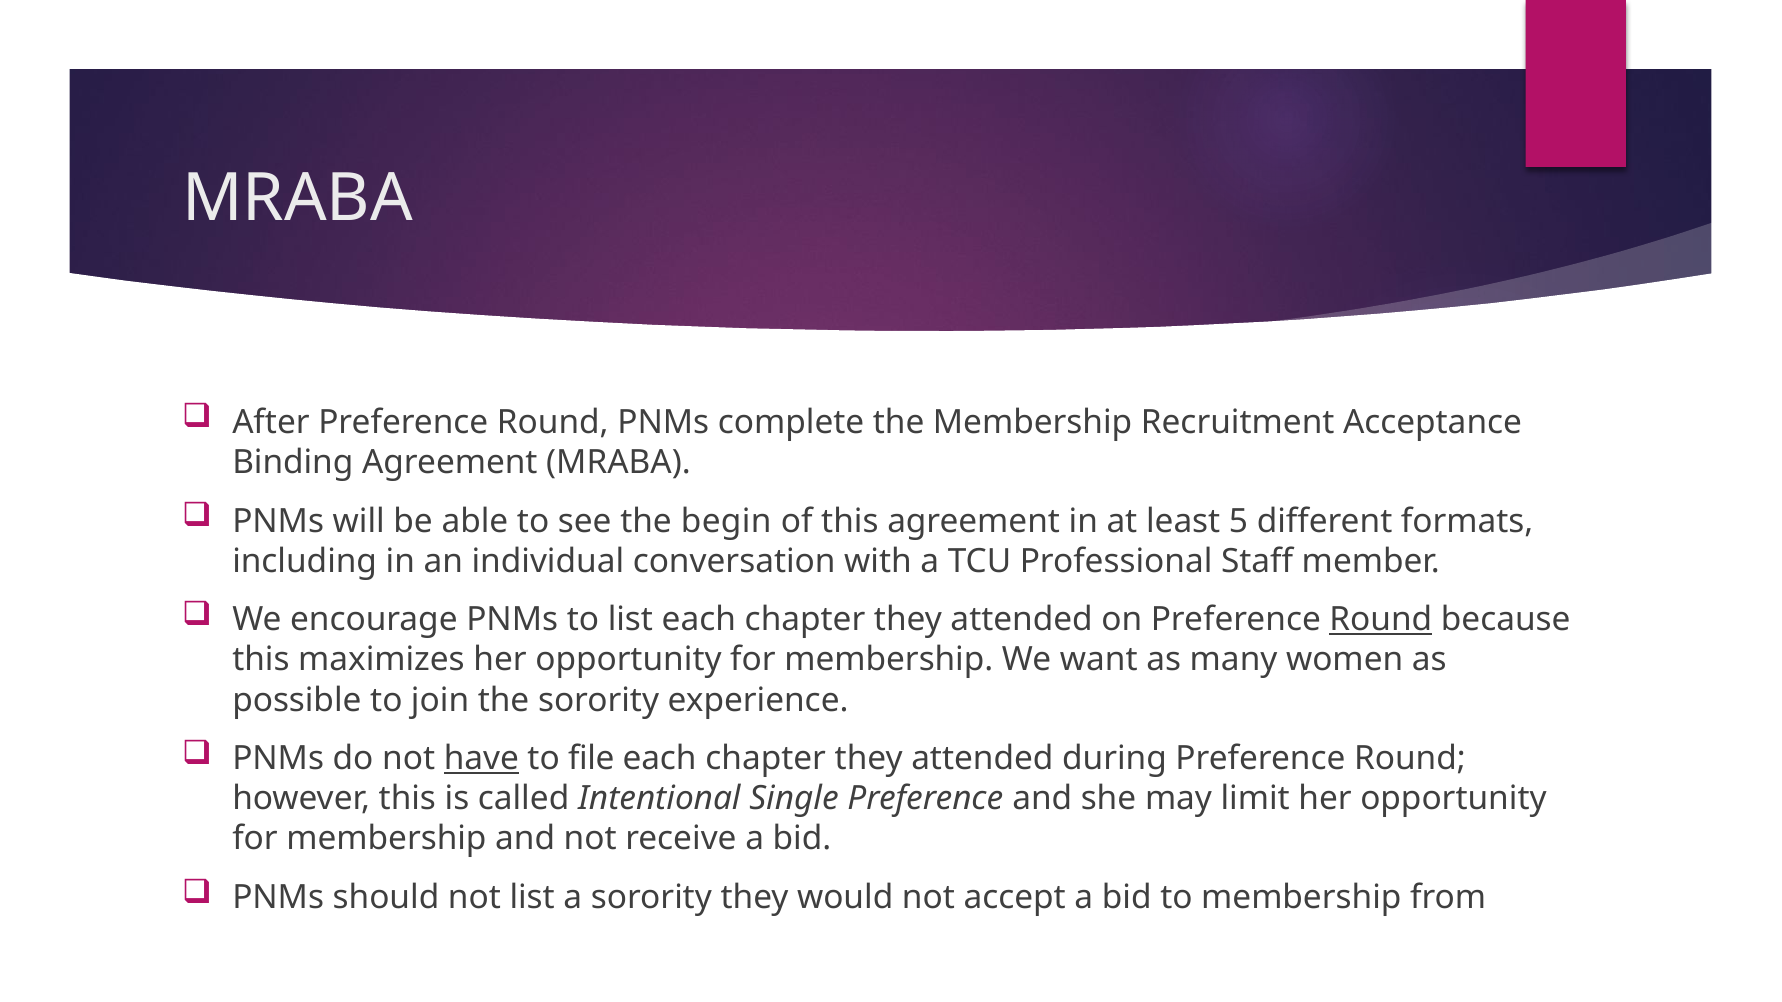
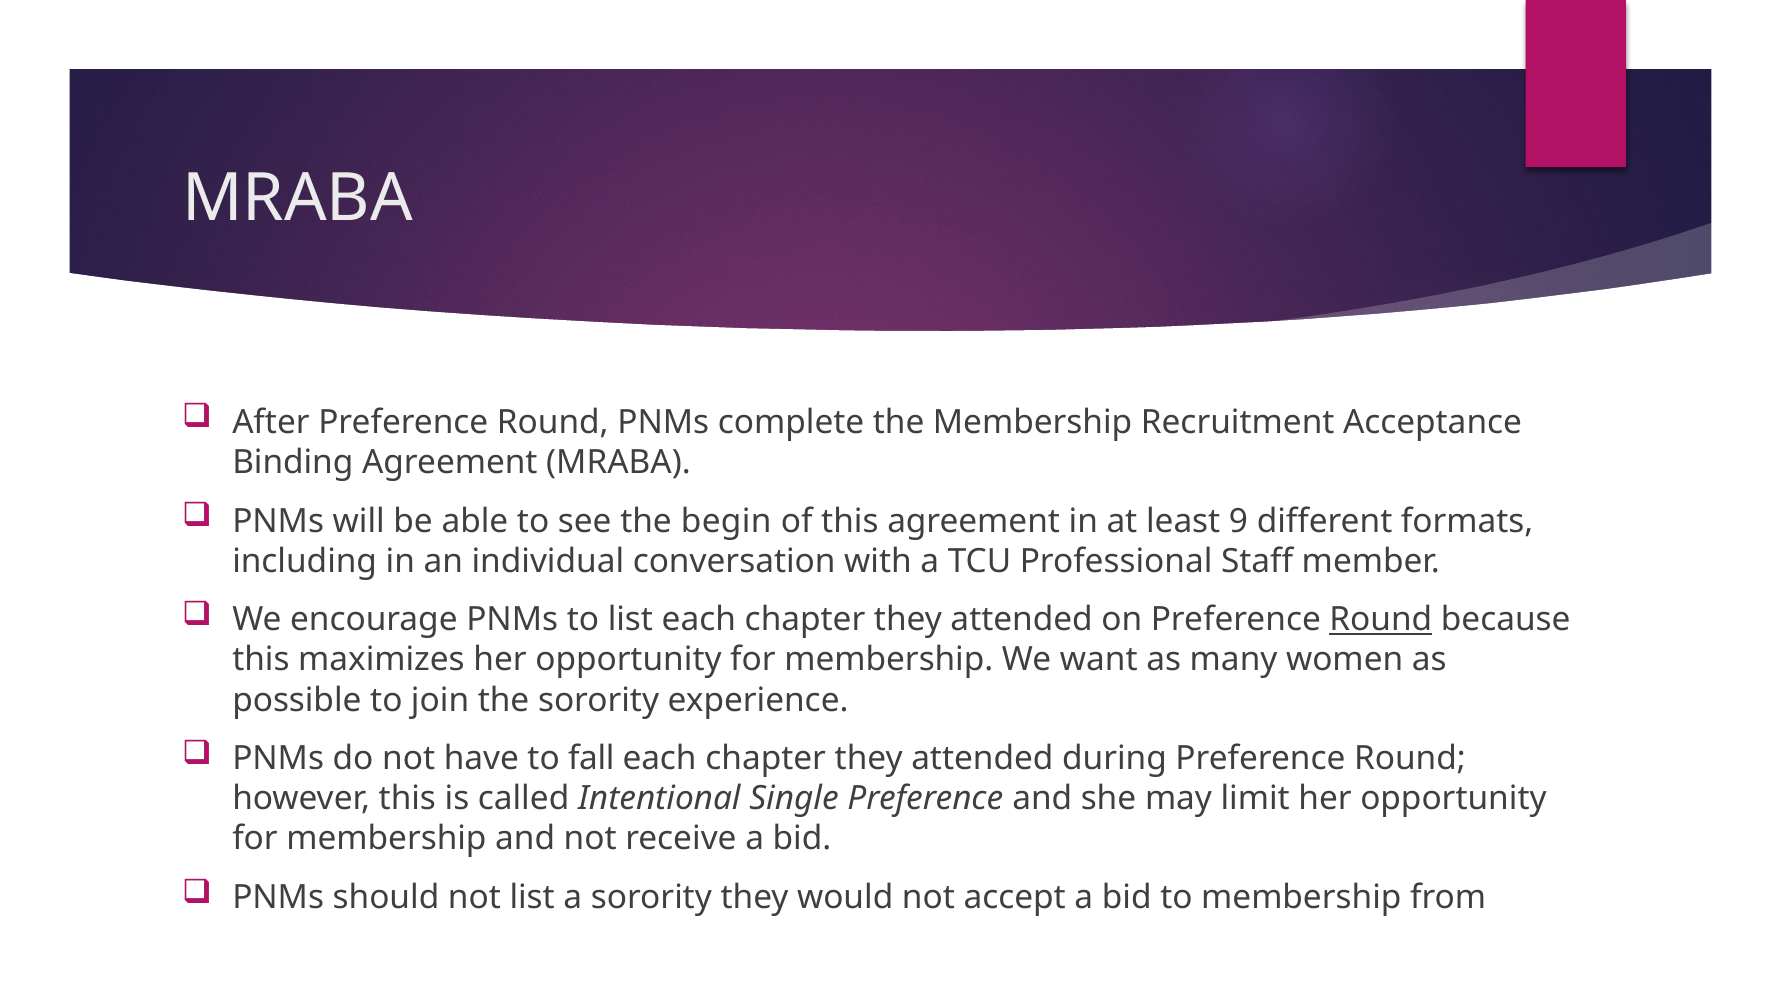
5: 5 -> 9 (1239, 521)
have underline: present -> none (481, 759)
file: file -> fall (591, 759)
